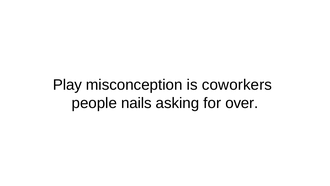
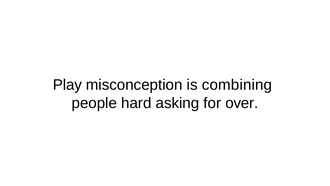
coworkers: coworkers -> combining (237, 85)
nails: nails -> hard (136, 103)
